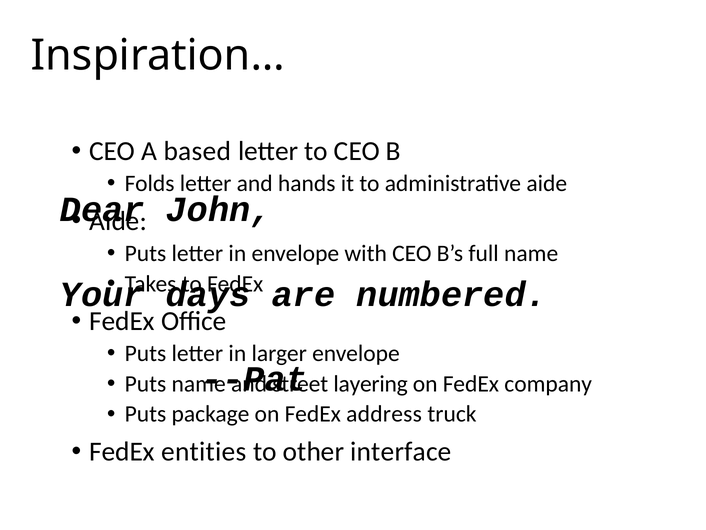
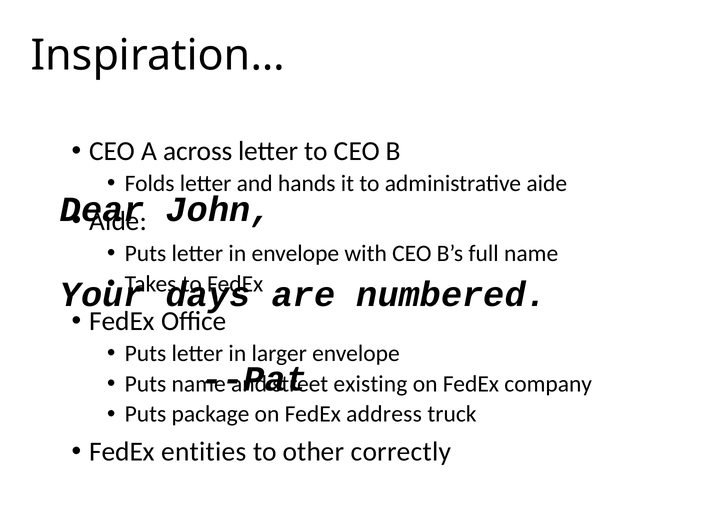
based: based -> across (198, 151)
layering: layering -> existing (370, 384)
interface: interface -> correctly (401, 451)
